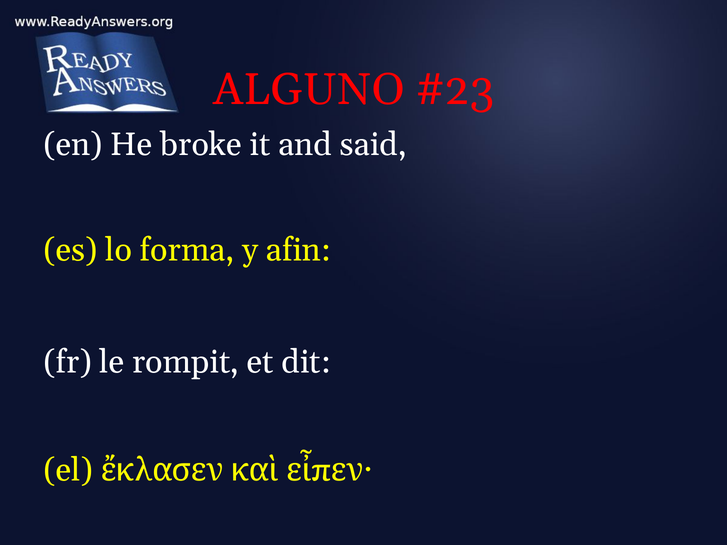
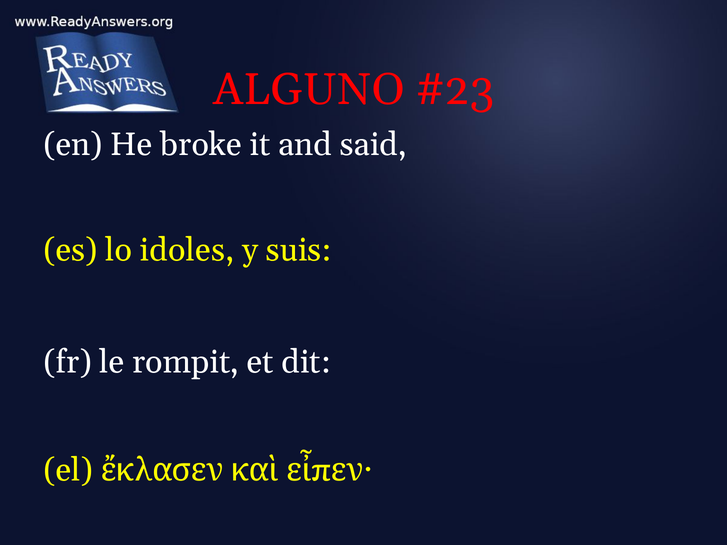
forma: forma -> idoles (187, 250)
afin: afin -> suis (299, 250)
